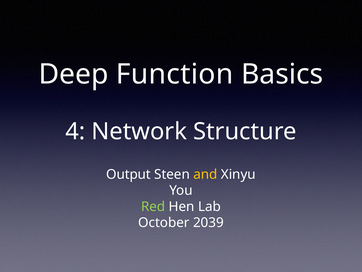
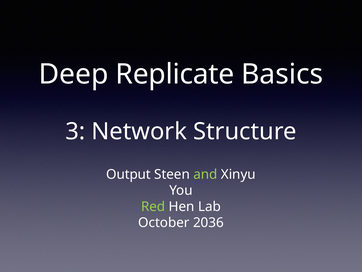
Function: Function -> Replicate (175, 74)
4: 4 -> 3 (75, 131)
and colour: yellow -> light green (205, 174)
2039: 2039 -> 2036 (208, 222)
